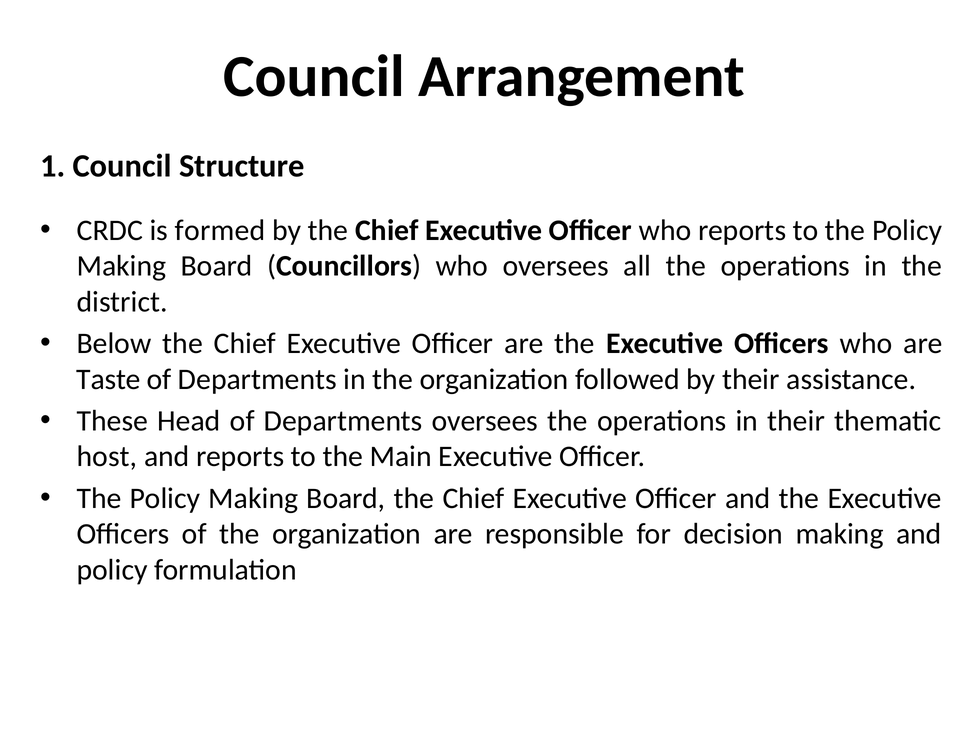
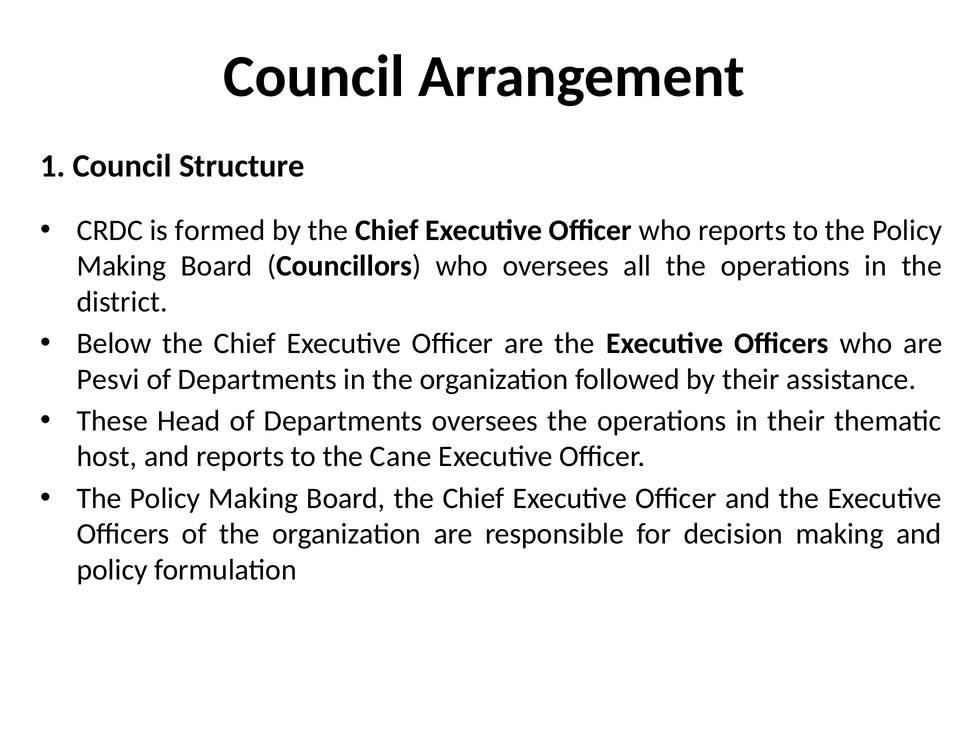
Taste: Taste -> Pesvi (108, 379)
Main: Main -> Cane (401, 457)
